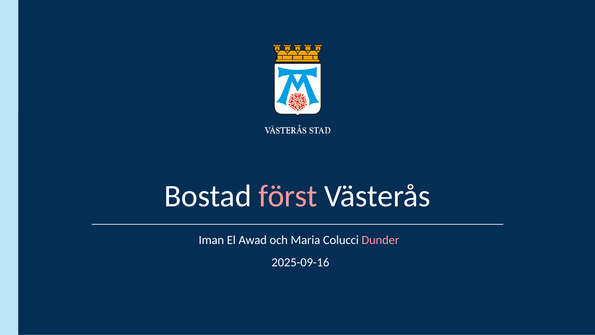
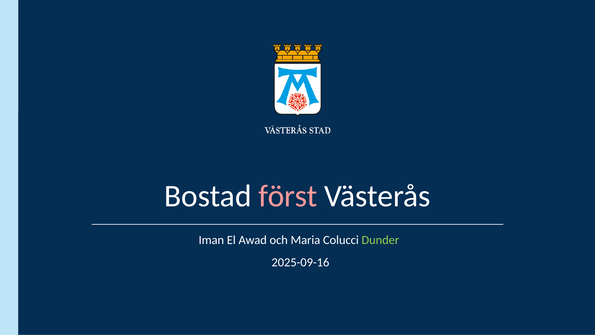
Dunder colour: pink -> light green (380, 240)
